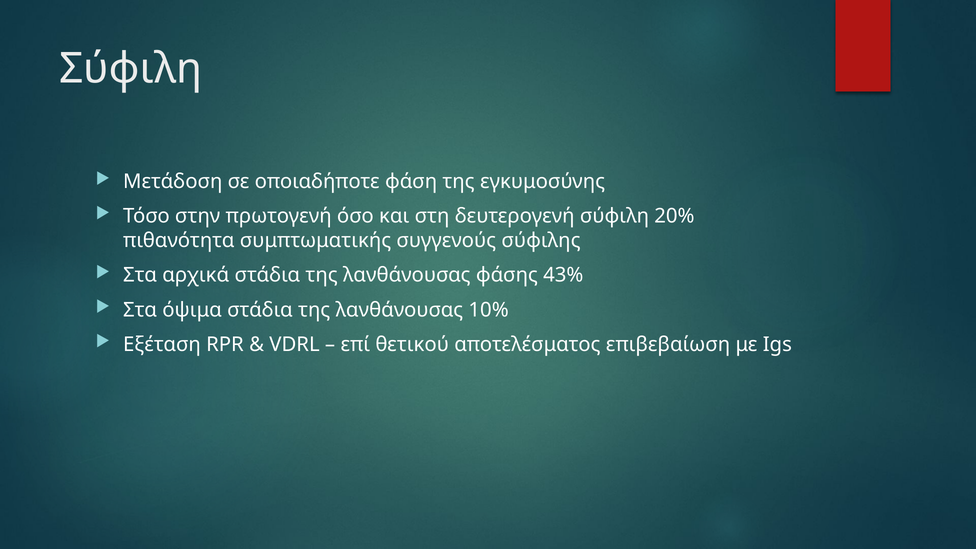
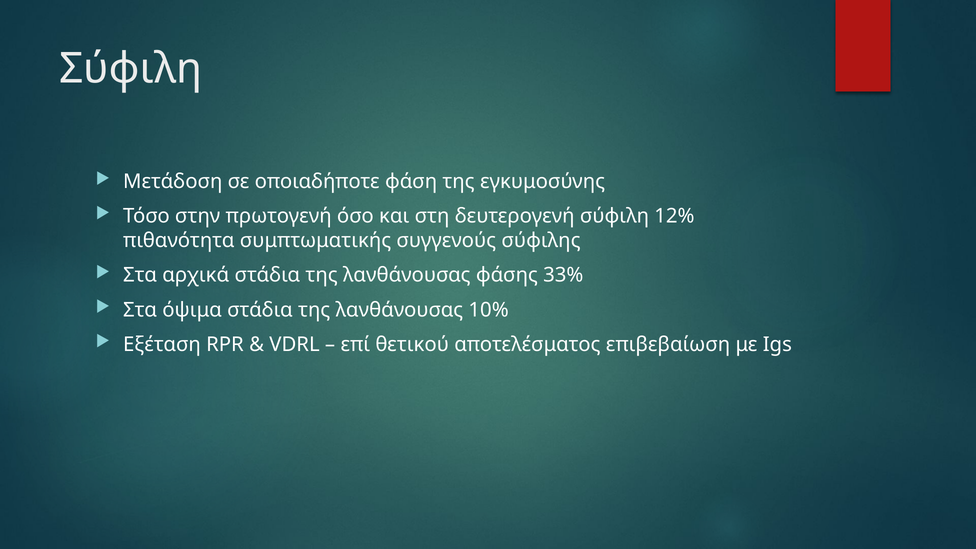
20%: 20% -> 12% (674, 216)
43%: 43% -> 33% (563, 275)
